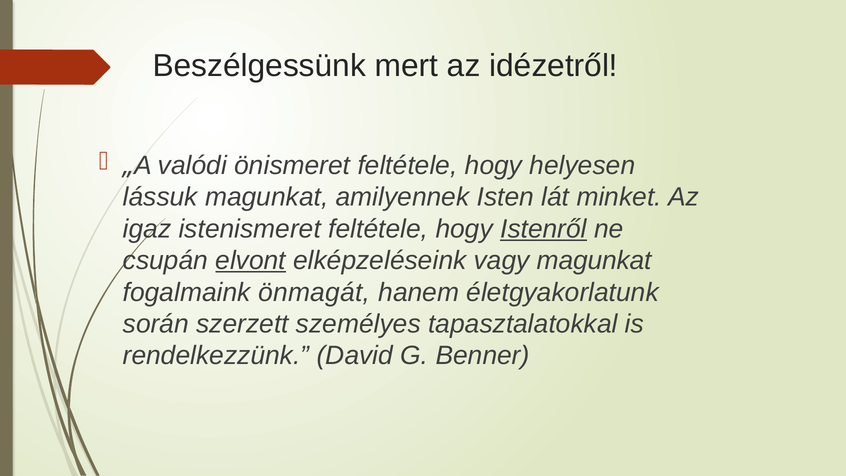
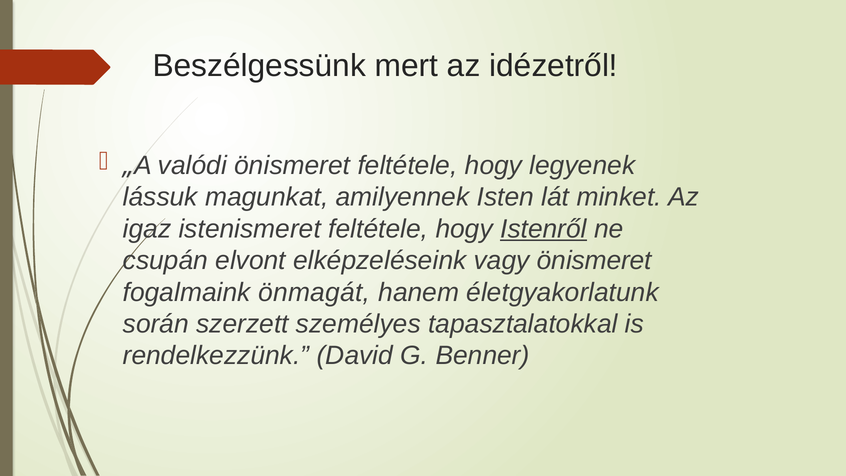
helyesen: helyesen -> legyenek (582, 165)
elvont underline: present -> none (251, 260)
vagy magunkat: magunkat -> önismeret (594, 260)
